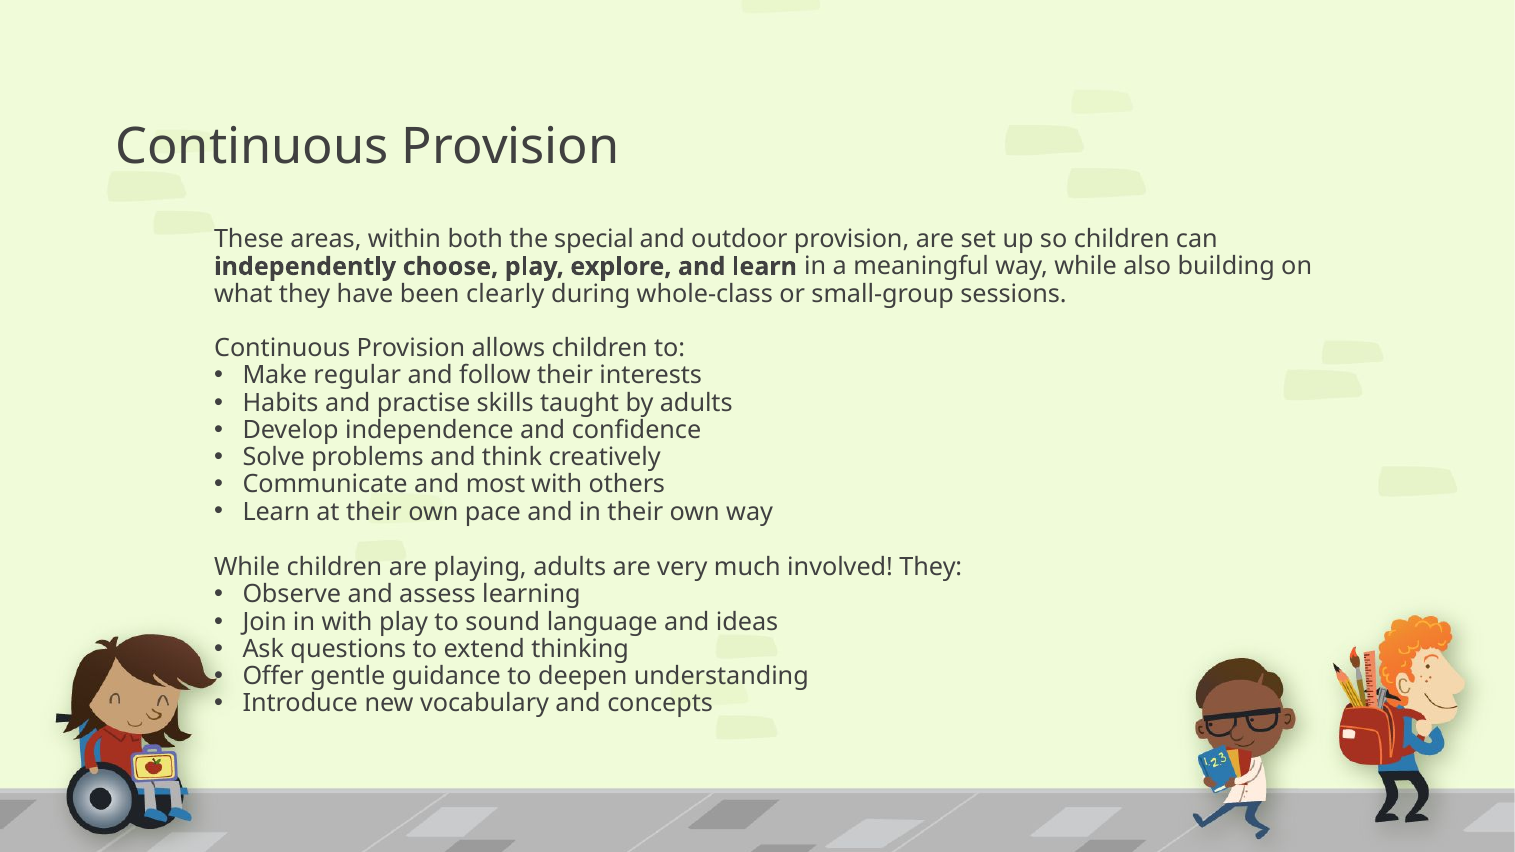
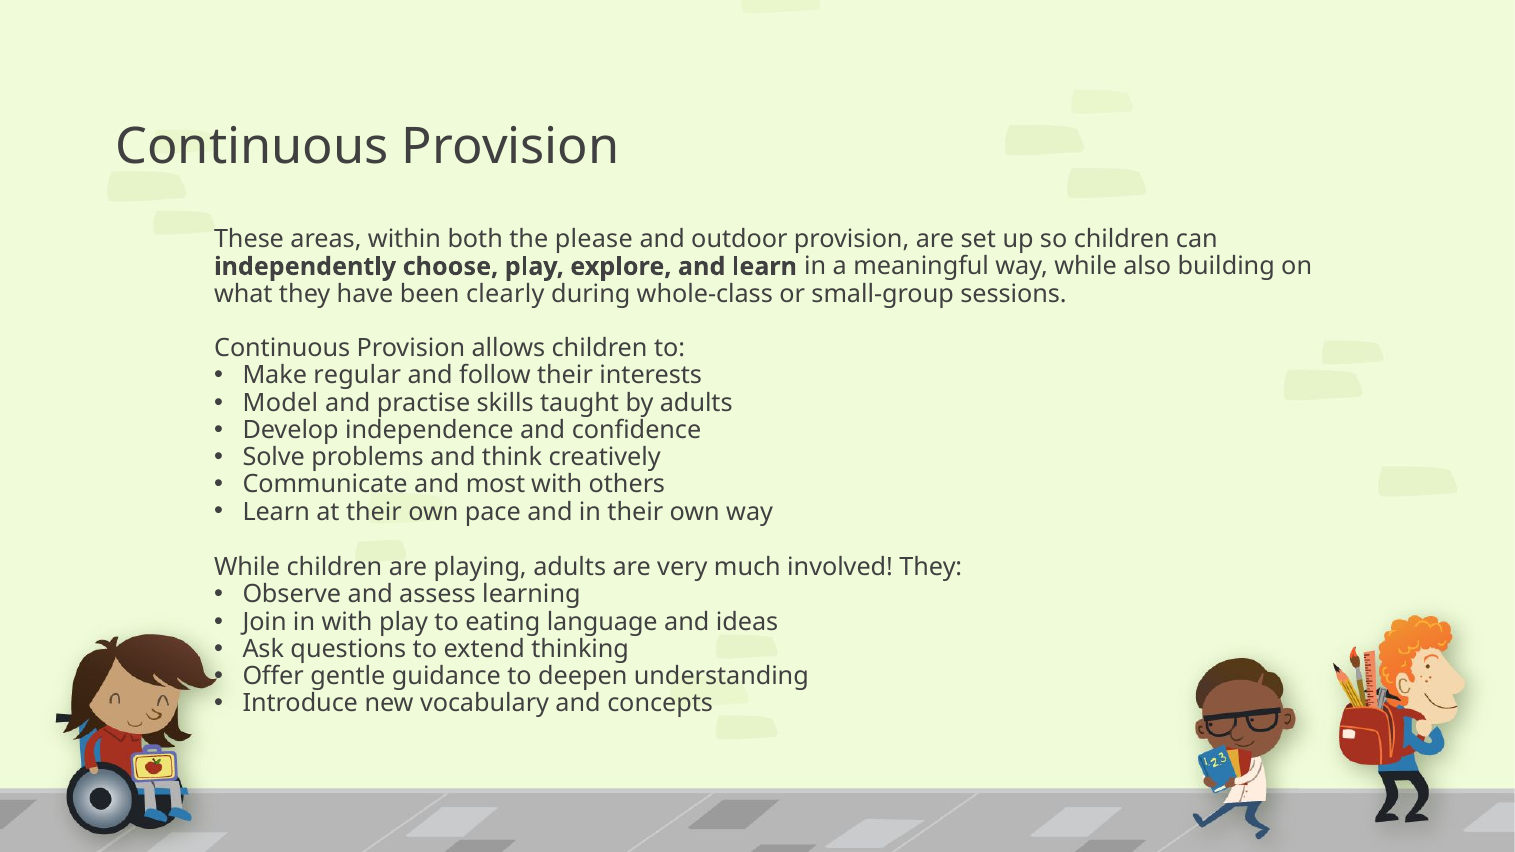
special: special -> please (594, 239)
Habits: Habits -> Model (280, 403)
sound: sound -> eating (503, 622)
